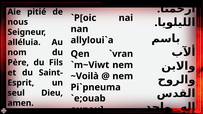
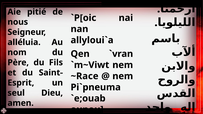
~Voilà: ~Voilà -> ~Race (85, 76)
